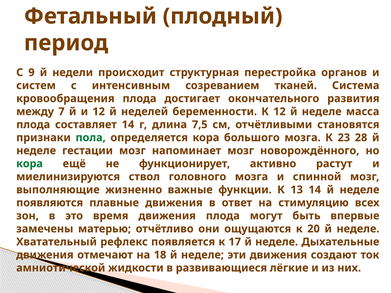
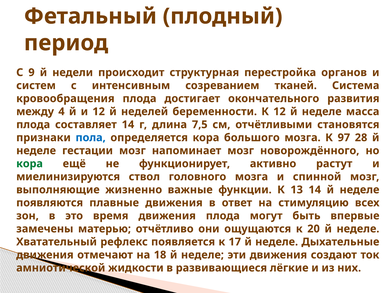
7: 7 -> 4 (61, 112)
пола colour: green -> blue (91, 138)
23: 23 -> 97 (344, 138)
